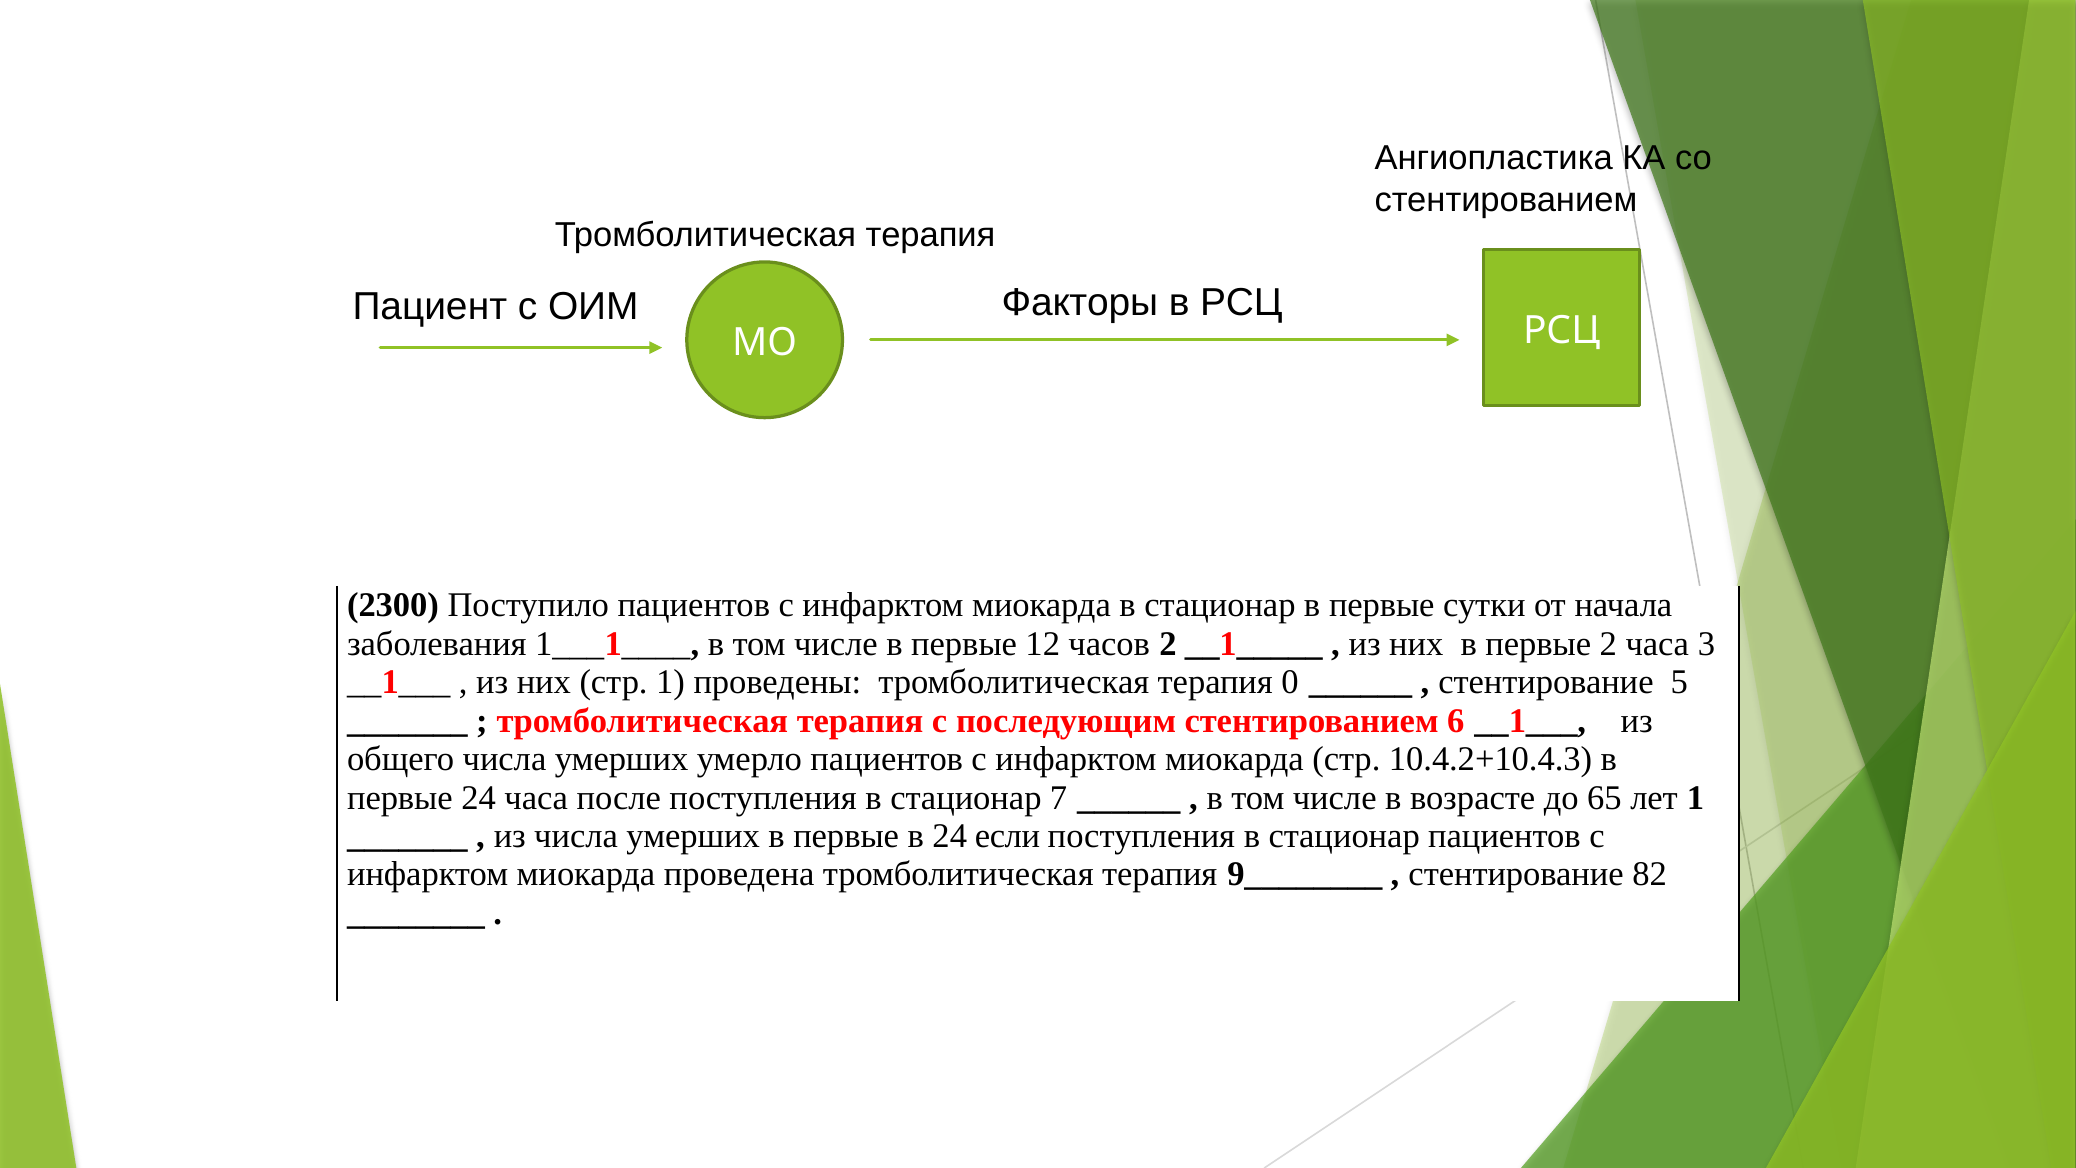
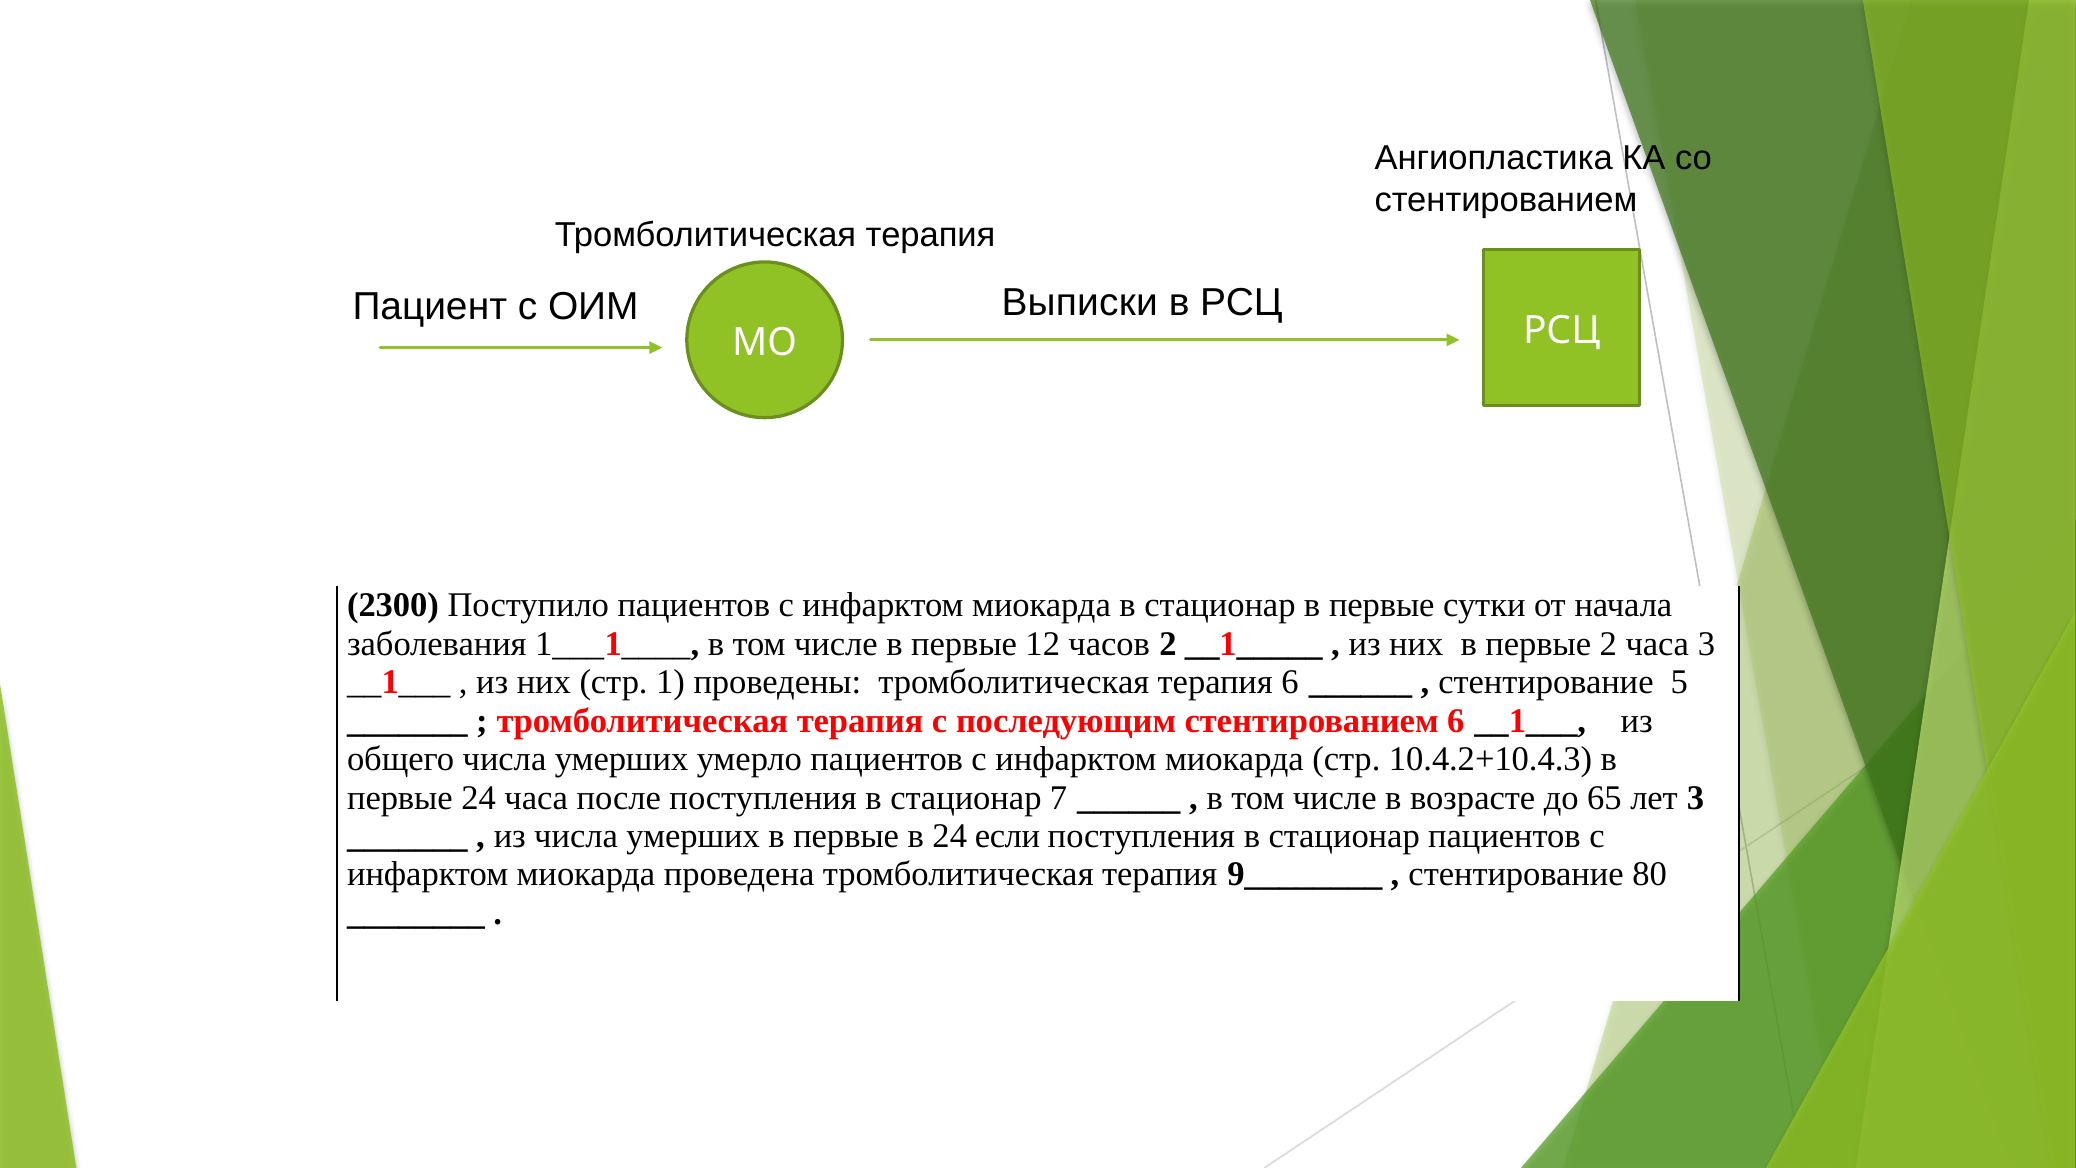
Факторы: Факторы -> Выписки (1080, 302)
терапия 0: 0 -> 6 (1290, 682)
лет 1: 1 -> 3 (1696, 797)
82: 82 -> 80 (1650, 874)
